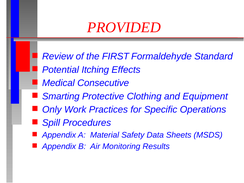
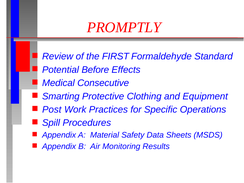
PROVIDED: PROVIDED -> PROMPTLY (124, 27)
Itching: Itching -> Before (95, 70)
Only: Only -> Post (52, 110)
